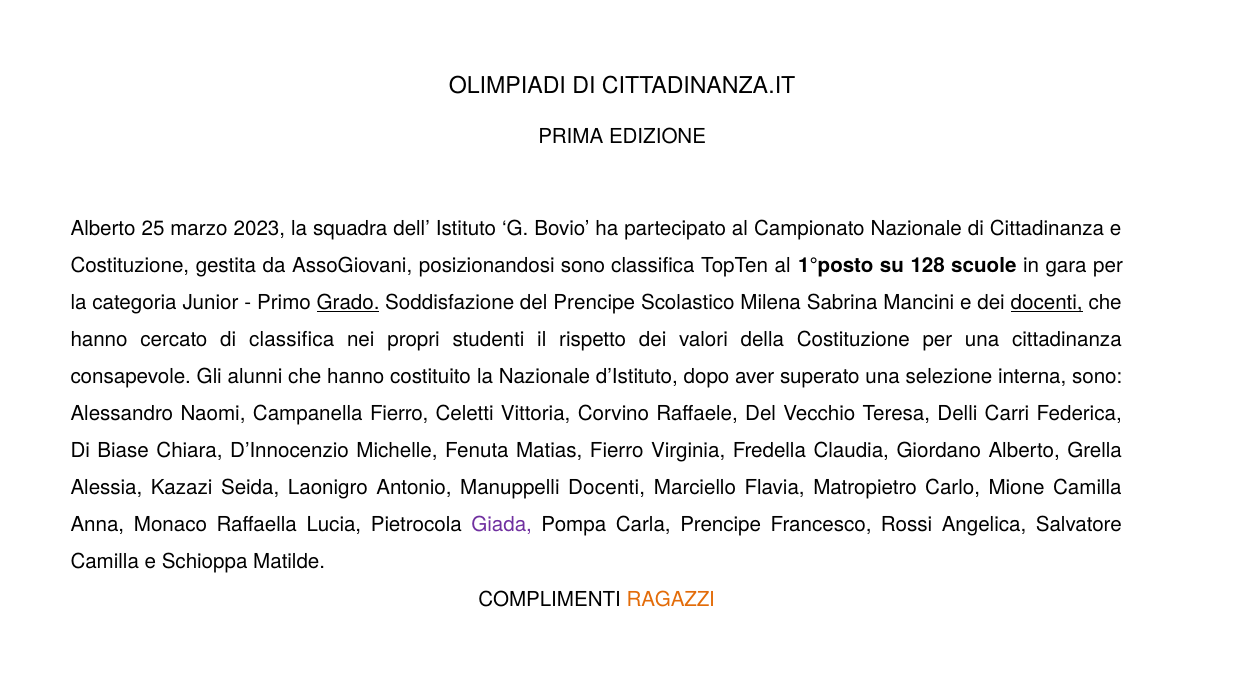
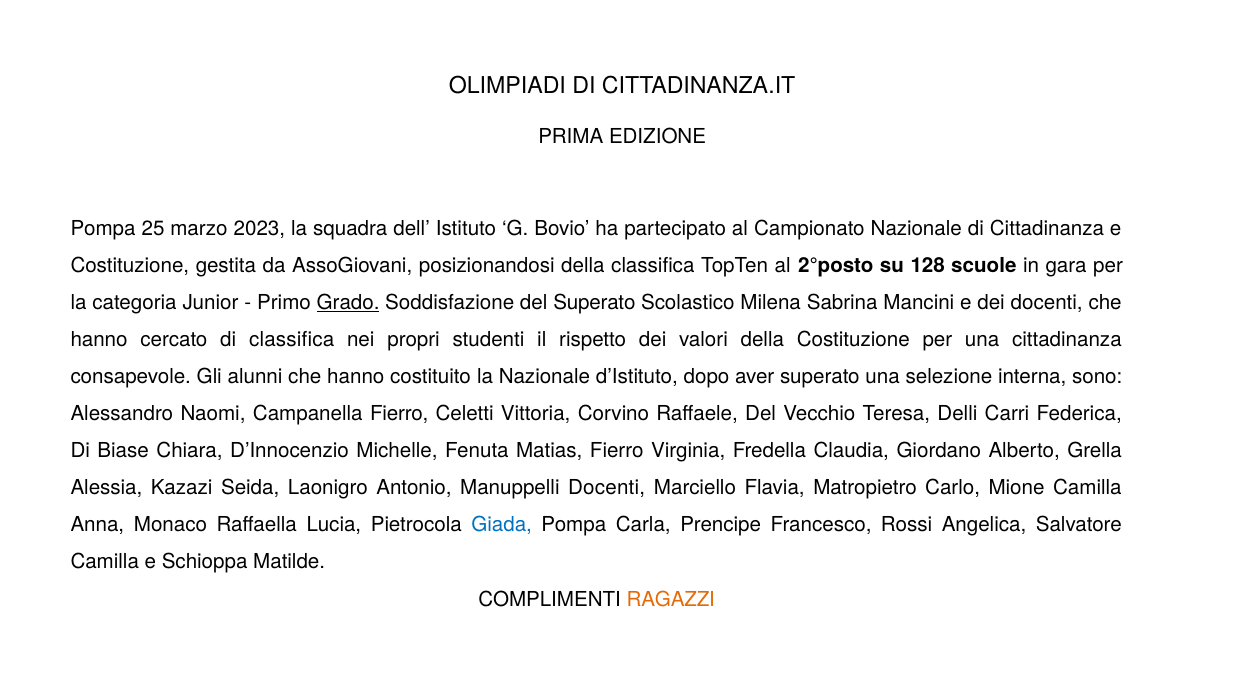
Alberto: Alberto -> Pompa (103, 228)
posizionandosi sono: sono -> della (583, 265)
1°posto: 1°posto -> 2°posto (836, 265)
del Prencipe: Prencipe -> Superato (594, 302)
docenti underline: present -> none (1047, 302)
Giada colour: purple -> blue (502, 525)
